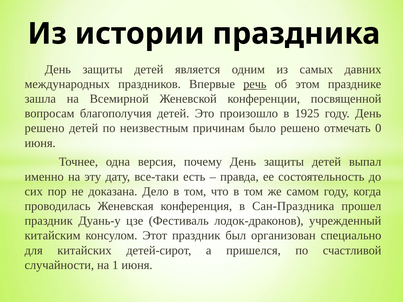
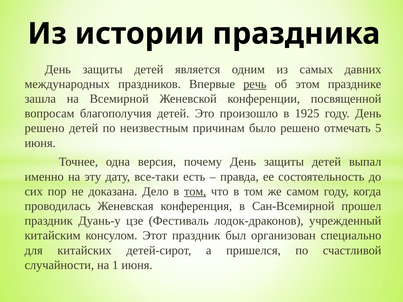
0: 0 -> 5 (378, 128)
том underline: none -> present (195, 192)
Сан-Праздника: Сан-Праздника -> Сан-Всемирной (293, 206)
